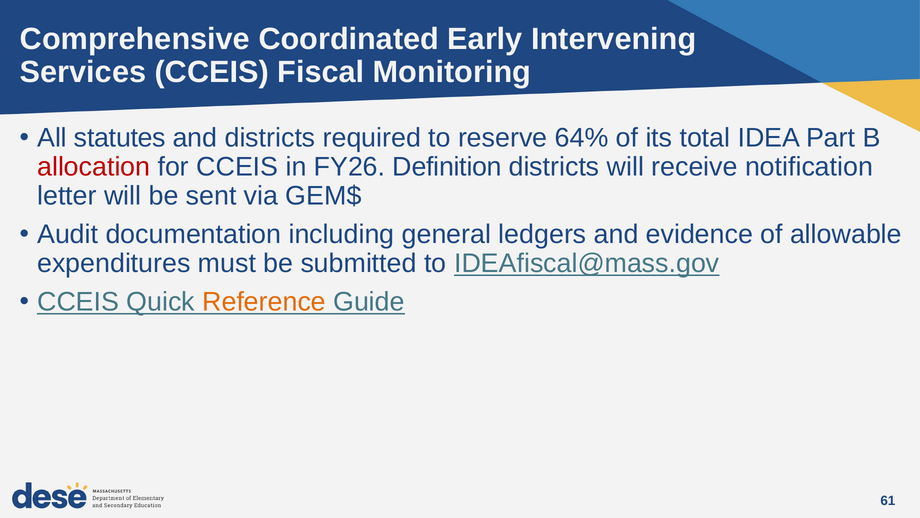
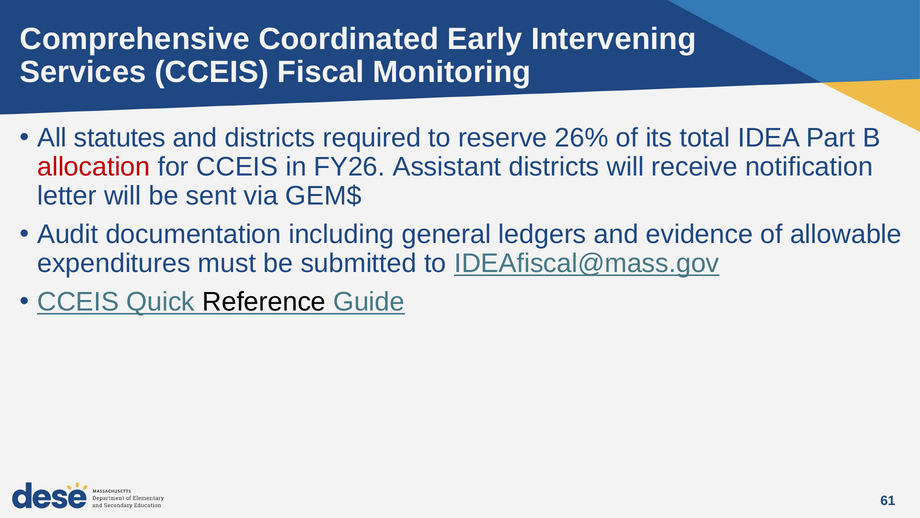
64%: 64% -> 26% (582, 138)
Definition: Definition -> Assistant (447, 167)
Reference colour: orange -> black (264, 302)
